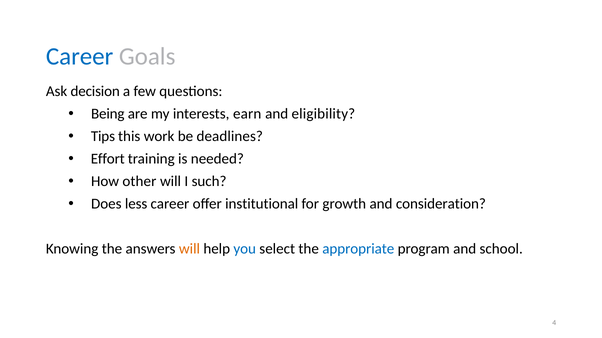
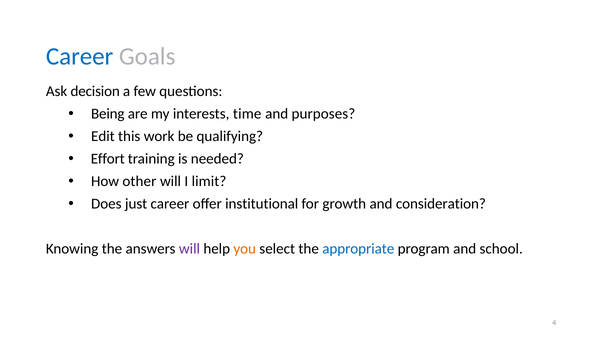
earn: earn -> time (247, 114)
eligibility: eligibility -> purposes (323, 114)
Tips: Tips -> Edit (103, 137)
deadlines: deadlines -> qualifying (230, 137)
such: such -> limit (209, 182)
less: less -> just (136, 204)
will colour: orange -> purple (189, 249)
you colour: blue -> orange (245, 249)
